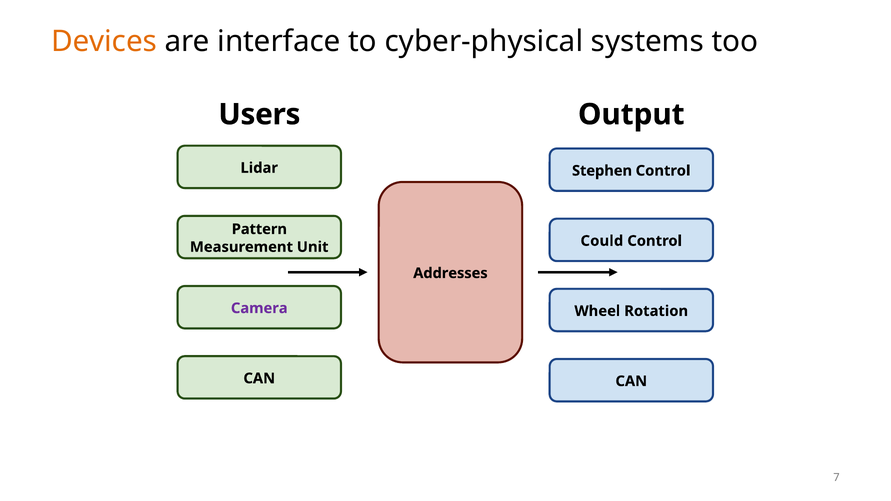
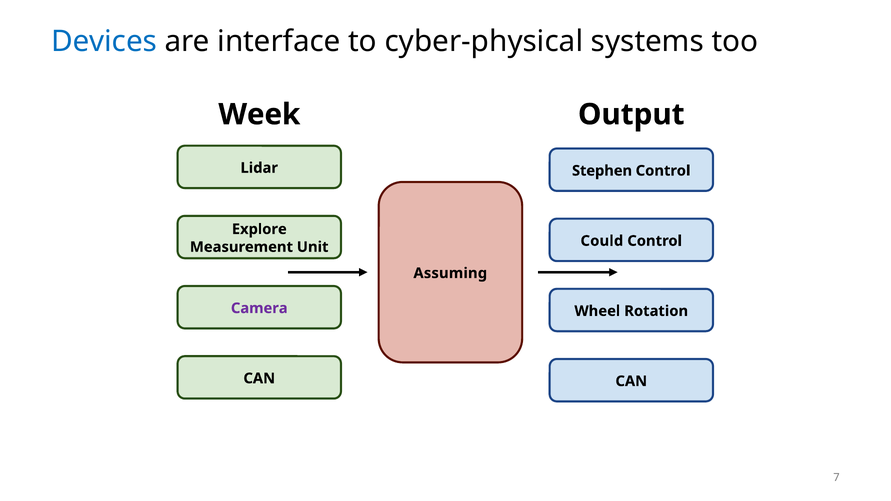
Devices colour: orange -> blue (104, 42)
Users: Users -> Week (259, 115)
Pattern: Pattern -> Explore (259, 229)
Addresses: Addresses -> Assuming (450, 273)
